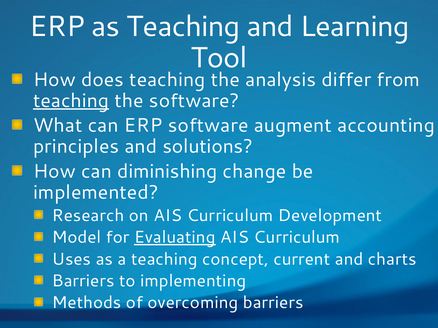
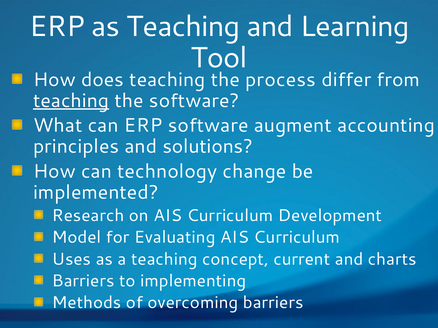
analysis: analysis -> process (281, 80)
diminishing: diminishing -> technology (167, 172)
Evaluating underline: present -> none (175, 238)
